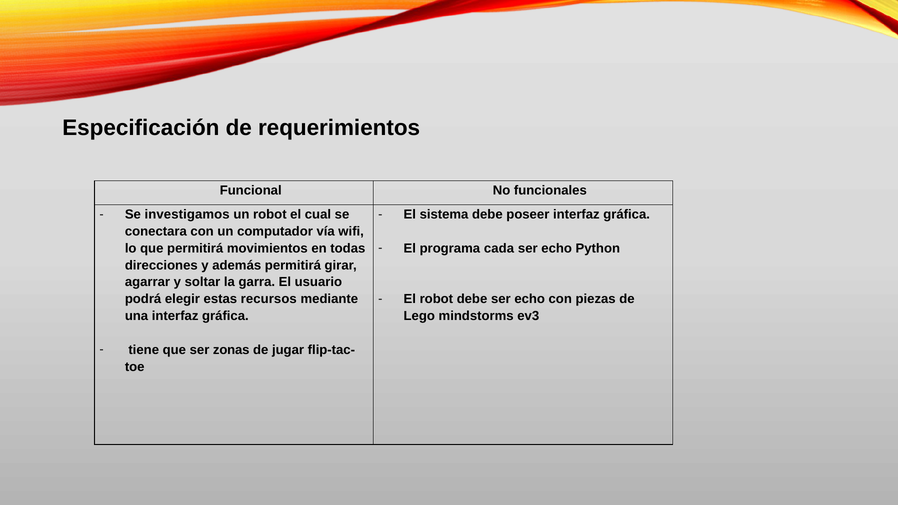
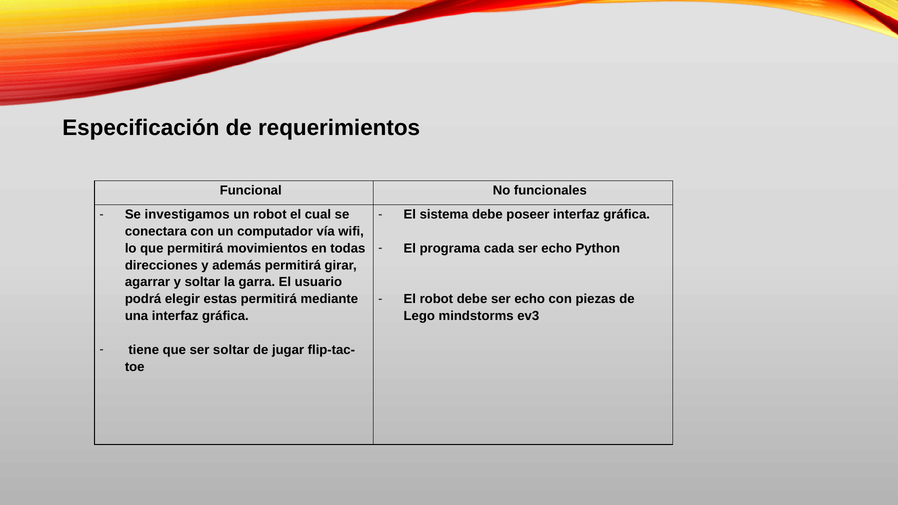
estas recursos: recursos -> permitirá (269, 299)
ser zonas: zonas -> soltar (231, 350)
